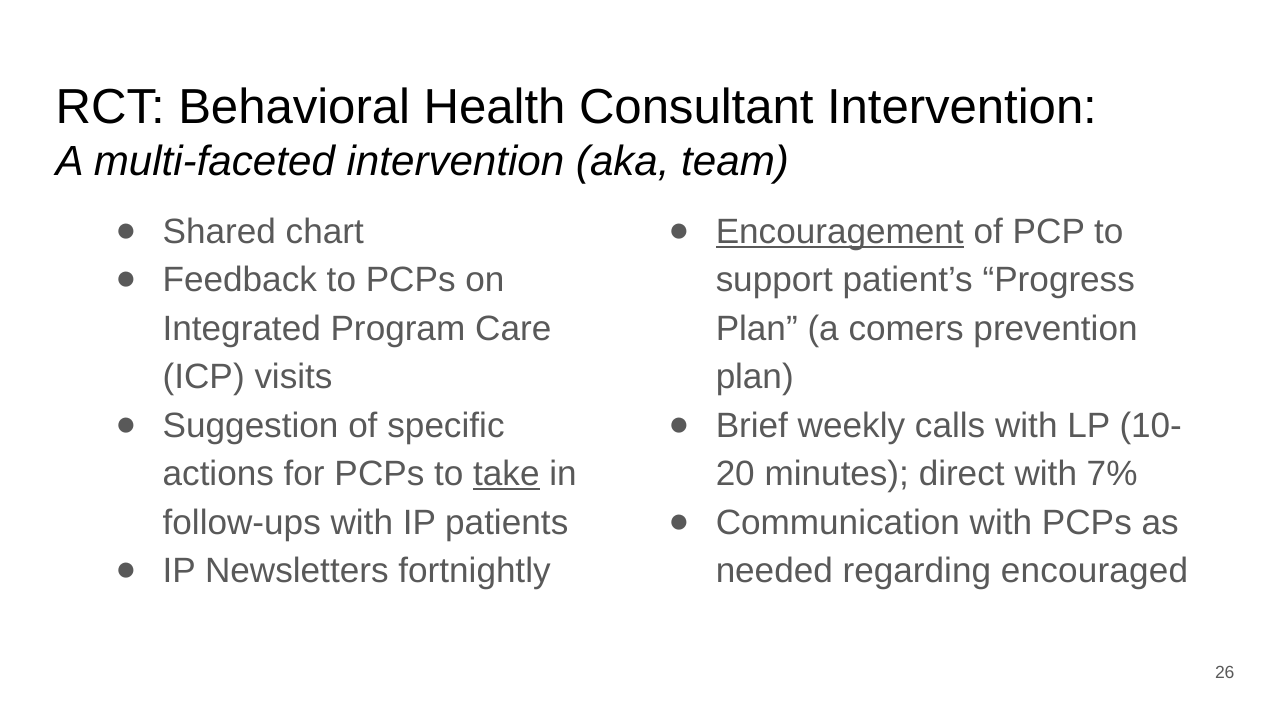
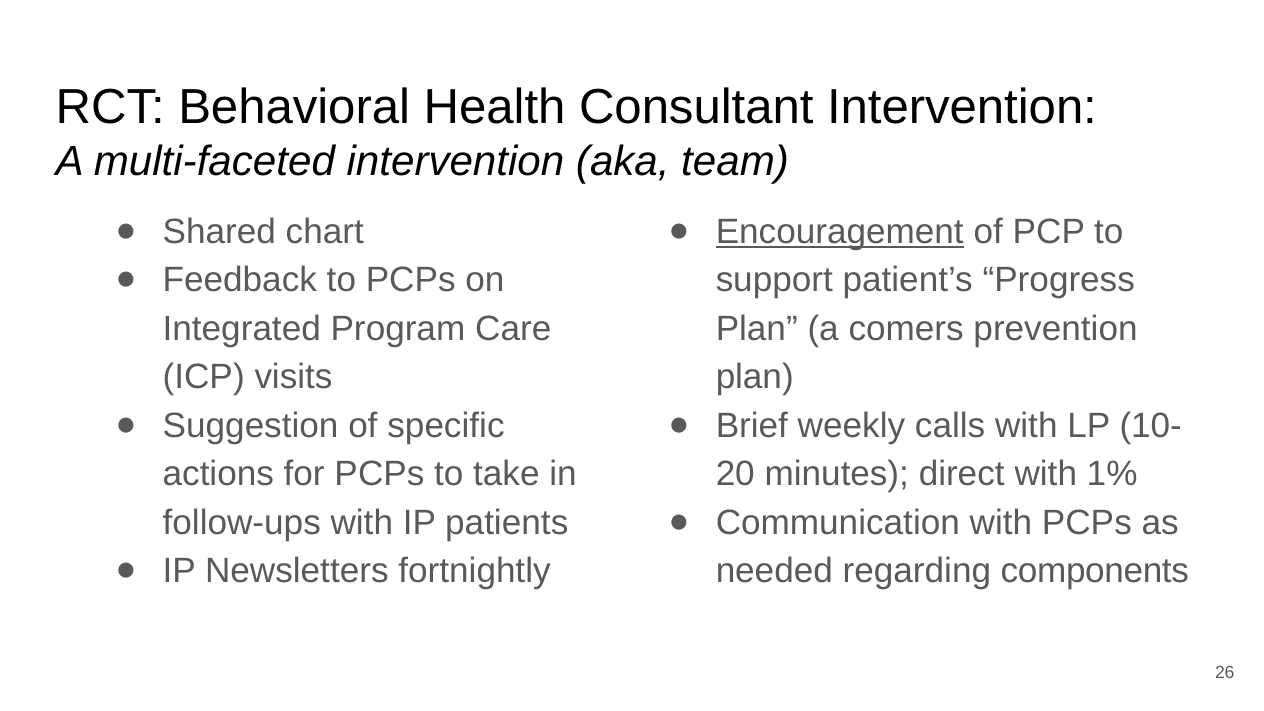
take underline: present -> none (506, 474)
7%: 7% -> 1% (1112, 474)
encouraged: encouraged -> components (1095, 571)
